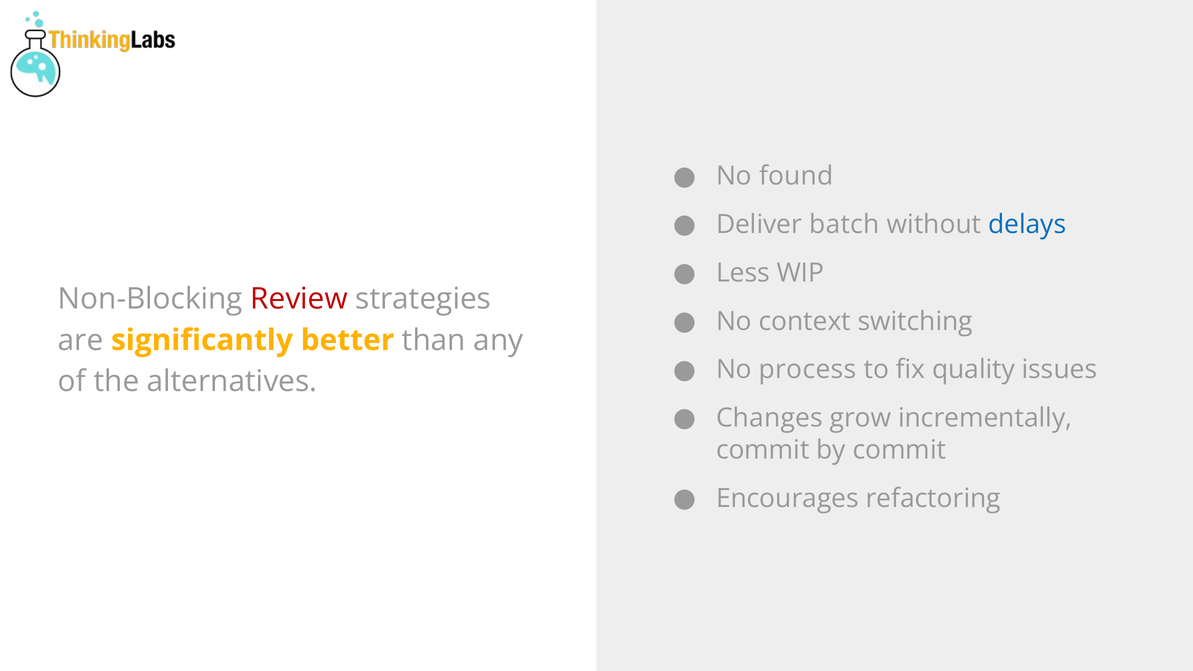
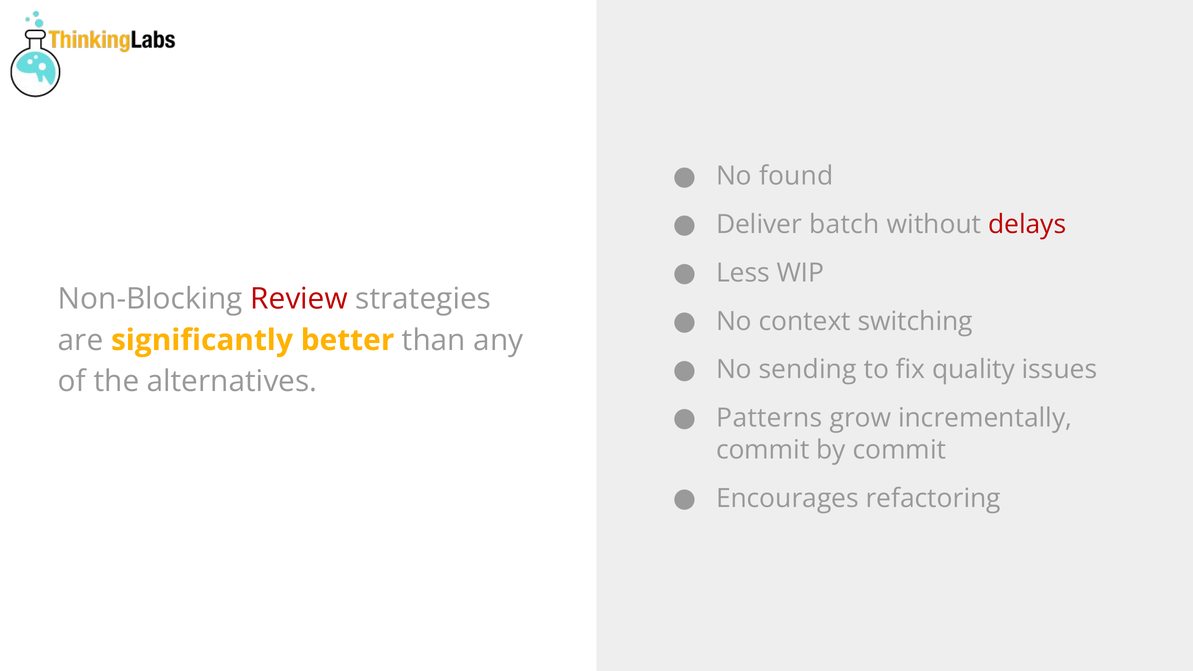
delays colour: blue -> red (1027, 225)
process: process -> sending (808, 370)
Changes: Changes -> Patterns (769, 418)
